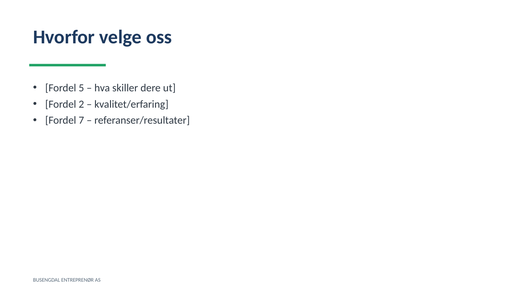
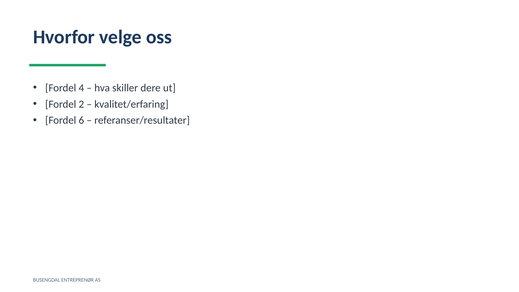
5: 5 -> 4 (81, 88)
7: 7 -> 6 (81, 120)
